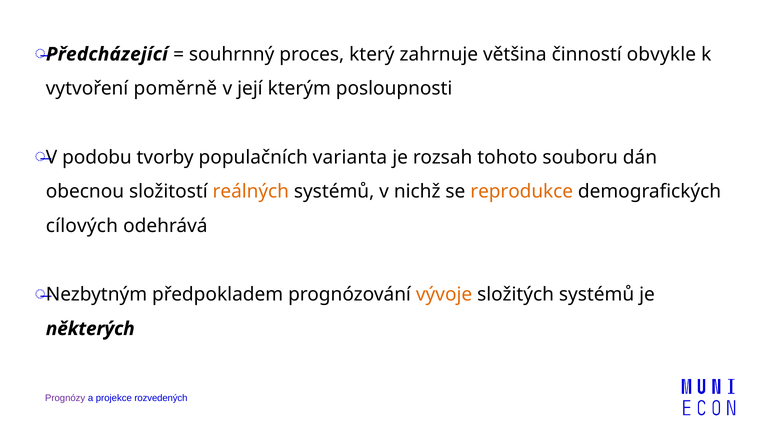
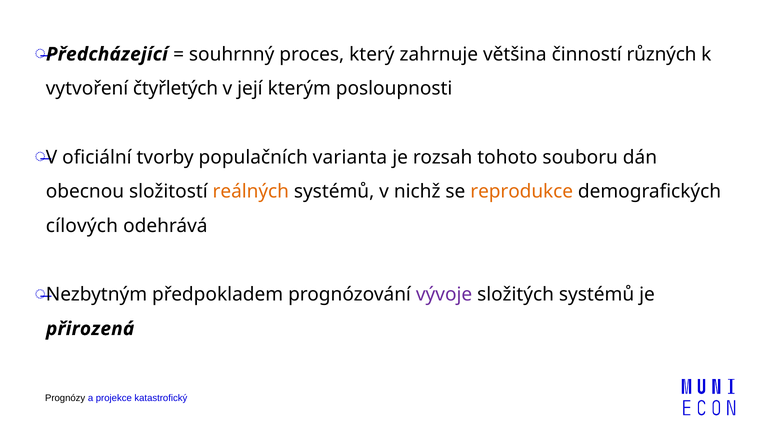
obvykle: obvykle -> různých (662, 54)
poměrně: poměrně -> čtyřletých (176, 89)
podobu: podobu -> oficiální (97, 157)
vývoje colour: orange -> purple (444, 295)
některých: některých -> přirozená (90, 329)
Prognózy colour: purple -> black (65, 398)
rozvedených: rozvedených -> katastrofický (161, 398)
